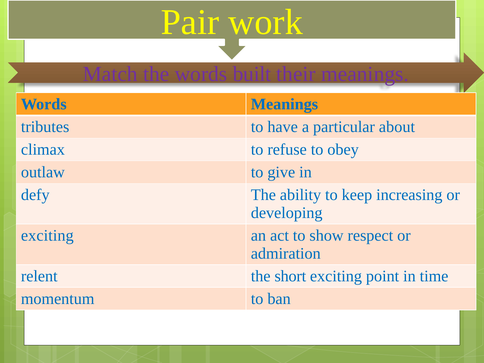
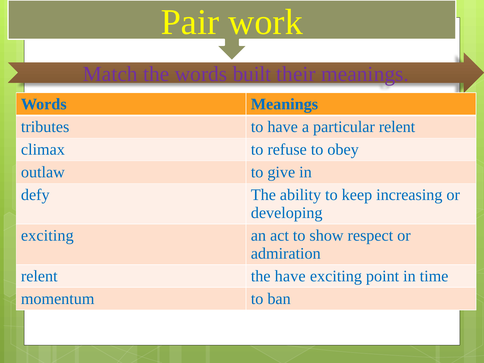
particular about: about -> relent (397, 127)
the short: short -> have (290, 276)
